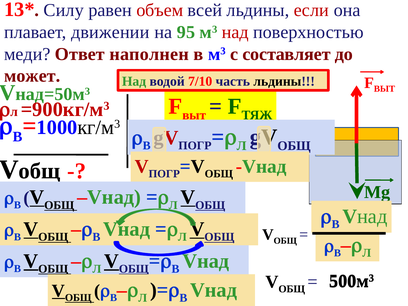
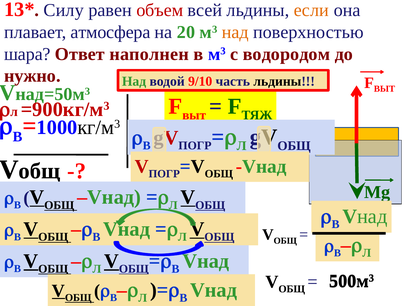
если colour: red -> orange (311, 10)
движении: движении -> атмосфера (111, 32)
95: 95 -> 20 (186, 32)
над colour: red -> orange (235, 32)
меди: меди -> шара (27, 54)
составляет: составляет -> водородом (286, 54)
может: может -> нужно (32, 76)
7/10: 7/10 -> 9/10 (200, 81)
